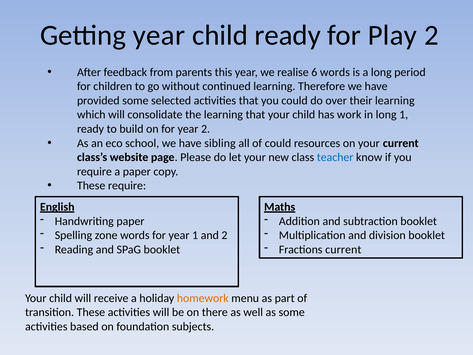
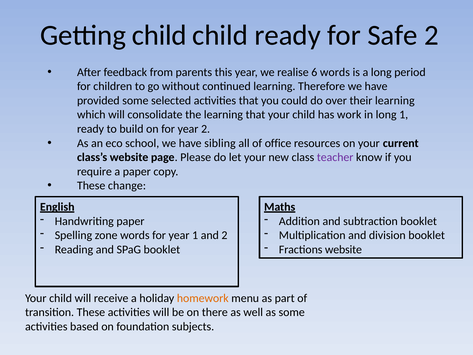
Getting year: year -> child (159, 35)
Play: Play -> Safe (393, 35)
of could: could -> office (278, 143)
teacher colour: blue -> purple (335, 157)
These require: require -> change (127, 186)
Fractions current: current -> website (343, 249)
